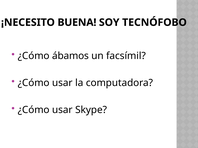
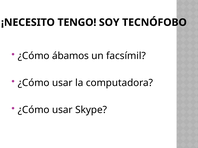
BUENA: BUENA -> TENGO (77, 23)
